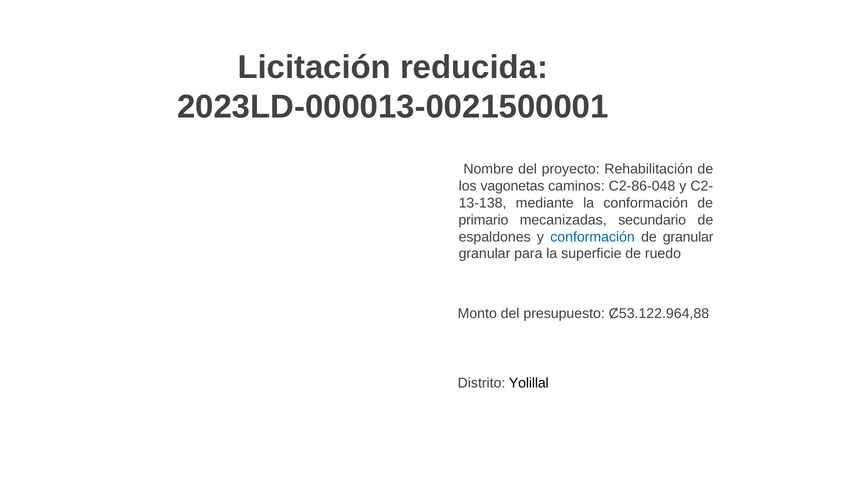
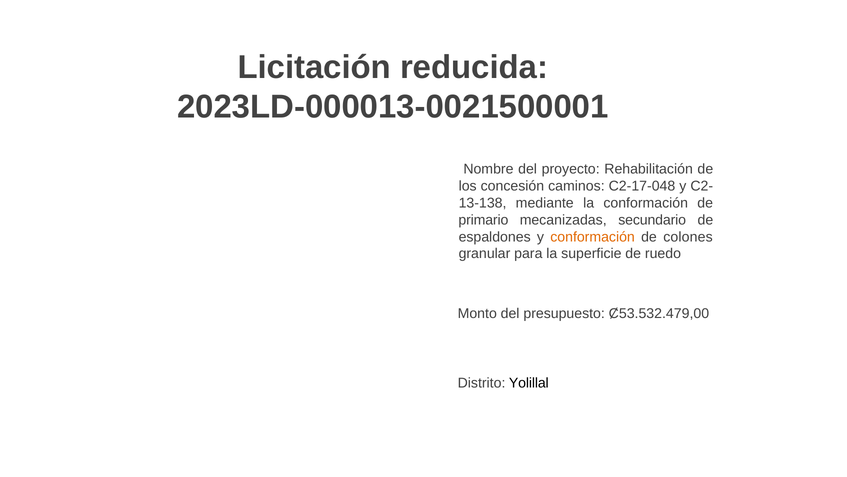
vagonetas: vagonetas -> concesión (512, 186)
C2-86-048: C2-86-048 -> C2-17-048 (642, 186)
conformación colour: blue -> orange (593, 237)
de granular: granular -> colones (688, 237)
Ȼ53.122.964,88: Ȼ53.122.964,88 -> Ȼ53.532.479,00 (659, 313)
